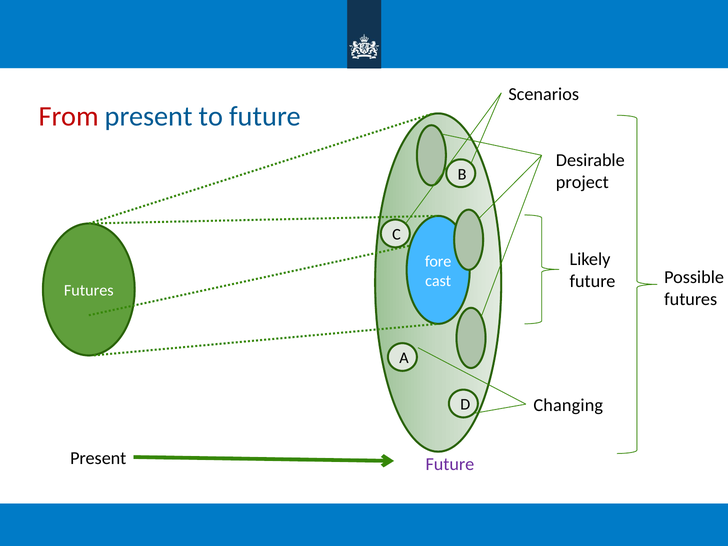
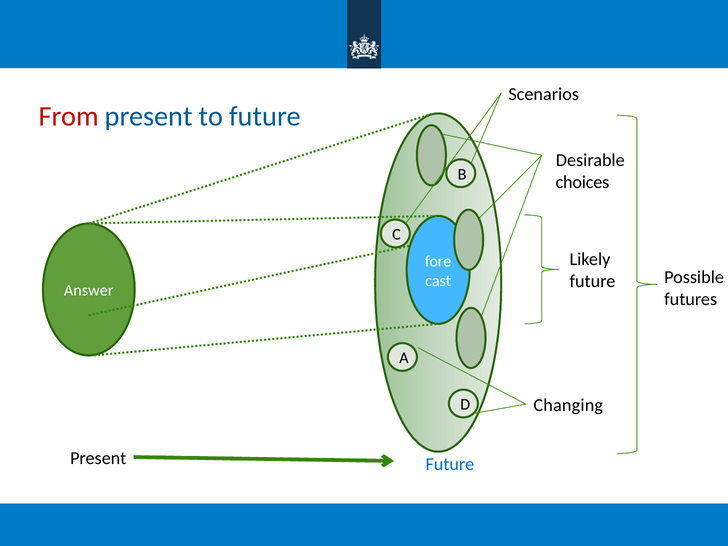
project: project -> choices (582, 182)
Futures: Futures -> Answer (89, 291)
Future colour: purple -> blue (450, 464)
